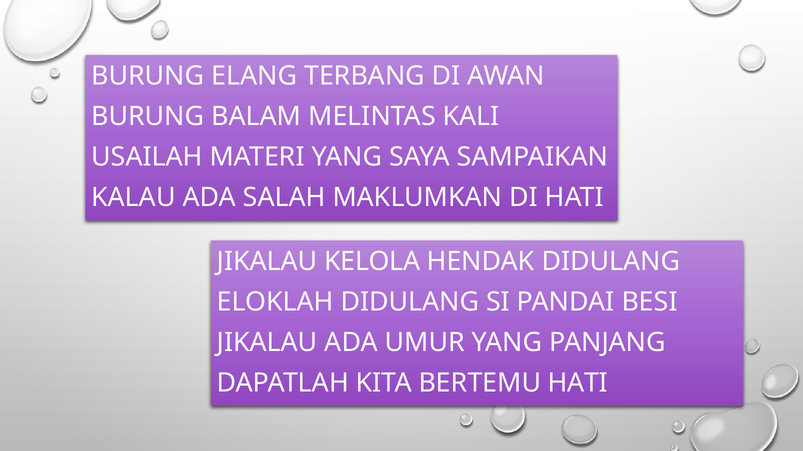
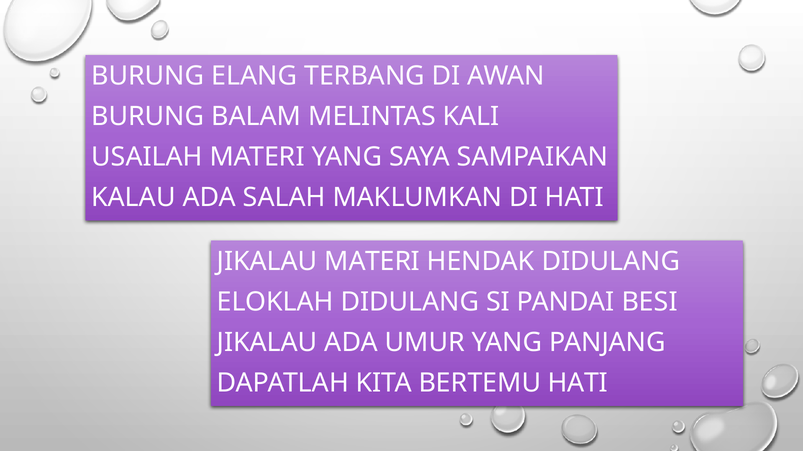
JIKALAU KELOLA: KELOLA -> MATERI (372, 262)
